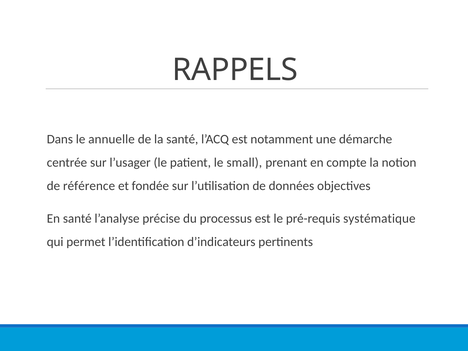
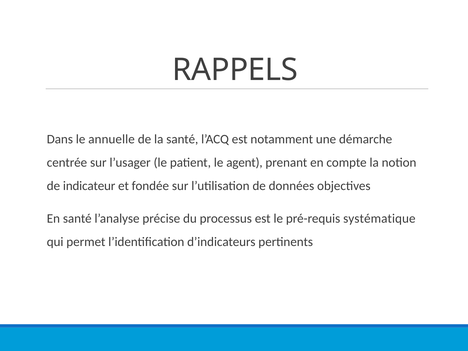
small: small -> agent (244, 162)
référence: référence -> indicateur (89, 186)
